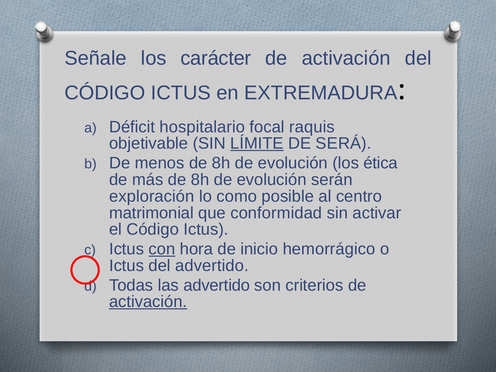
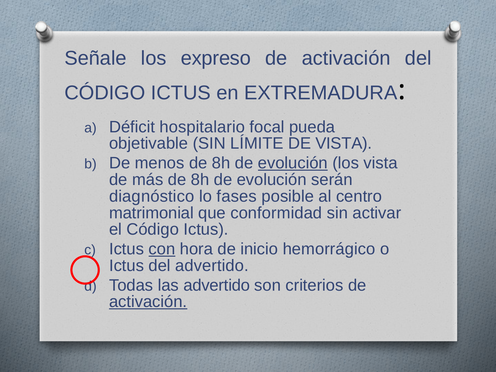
carácter: carácter -> expreso (216, 58)
raquis: raquis -> pueda (312, 127)
LÍMITE underline: present -> none (257, 144)
DE SERÁ: SERÁ -> VISTA (344, 144)
evolución underline: none -> present (293, 163)
los ética: ética -> vista (381, 163)
exploración: exploración -> diagnóstico (152, 196)
como: como -> fases (237, 196)
